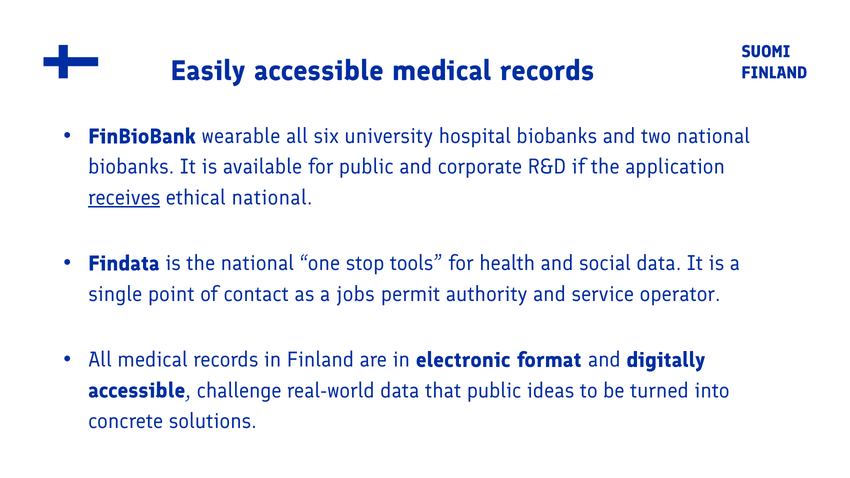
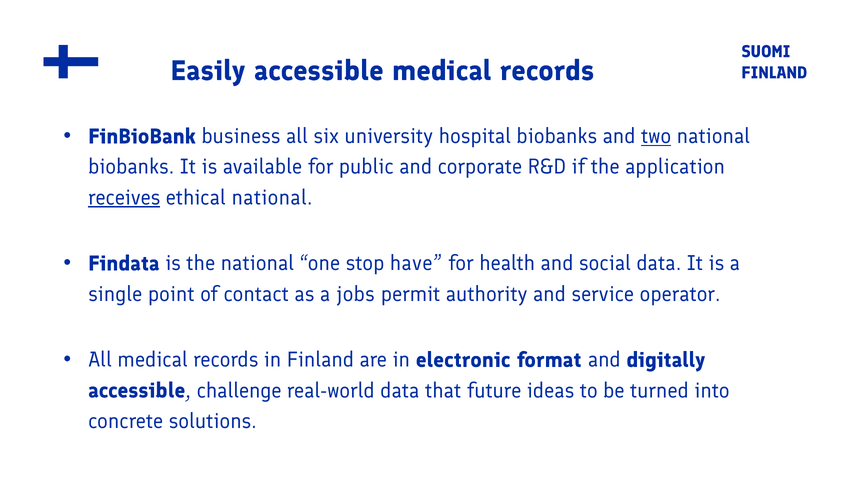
wearable: wearable -> business (241, 136)
two underline: none -> present (656, 136)
tools: tools -> have (416, 264)
that public: public -> future (494, 391)
